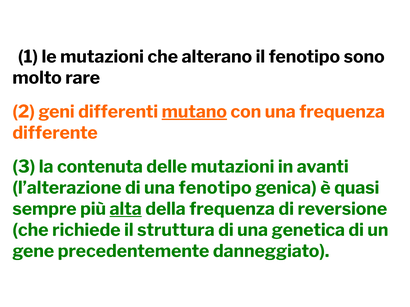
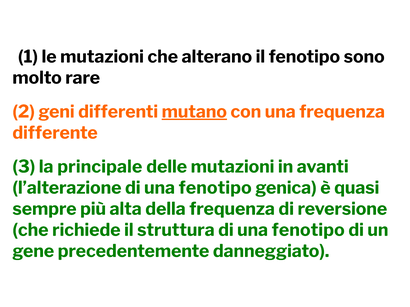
contenuta: contenuta -> principale (100, 167)
alta underline: present -> none (126, 209)
genetica: genetica -> fenotipo (308, 230)
